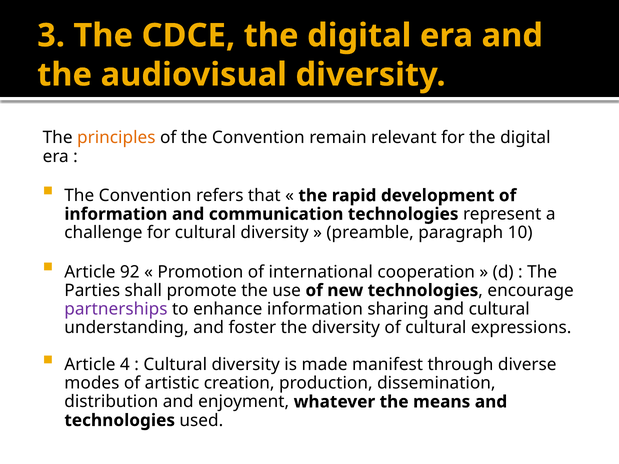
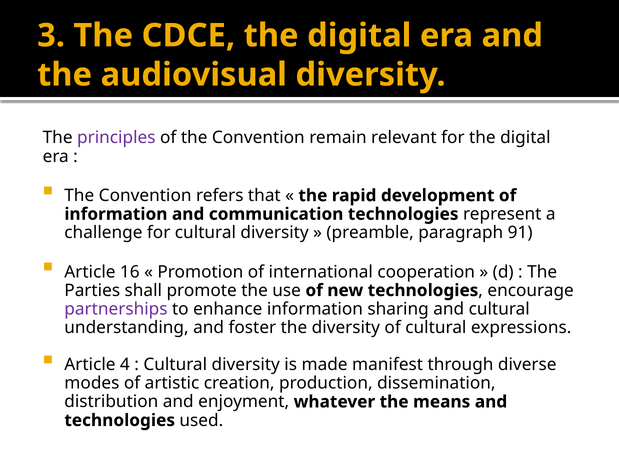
principles colour: orange -> purple (116, 138)
10: 10 -> 91 (520, 233)
92: 92 -> 16 (130, 272)
